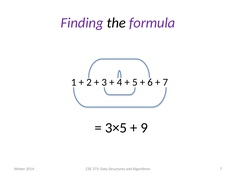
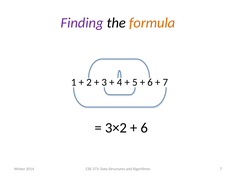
formula colour: purple -> orange (152, 23)
3×5: 3×5 -> 3×2 (116, 128)
9: 9 -> 6 (144, 128)
